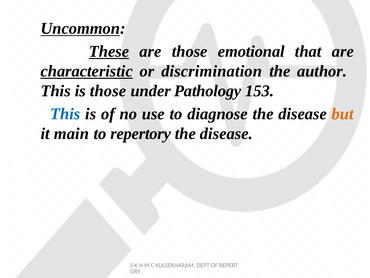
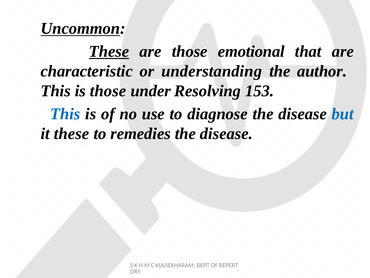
characteristic underline: present -> none (87, 71)
discrimination: discrimination -> understanding (212, 71)
Pathology: Pathology -> Resolving (208, 91)
but colour: orange -> blue (343, 114)
it main: main -> these (72, 134)
repertory: repertory -> remedies (141, 134)
